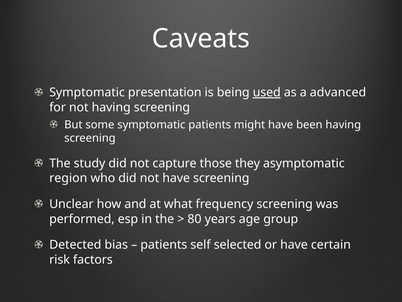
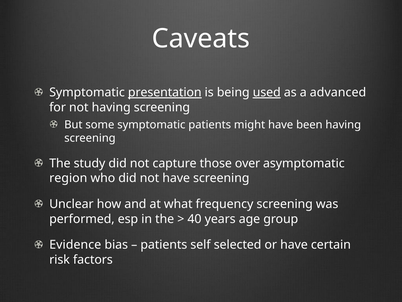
presentation underline: none -> present (165, 92)
they: they -> over (248, 163)
80: 80 -> 40 (195, 219)
Detected: Detected -> Evidence (75, 245)
